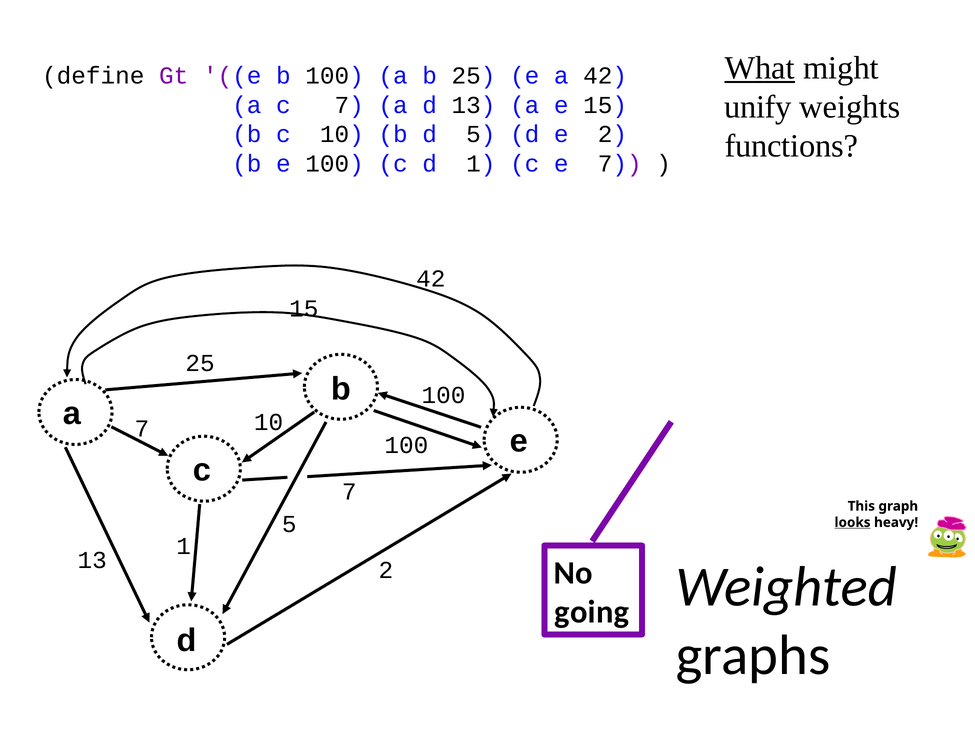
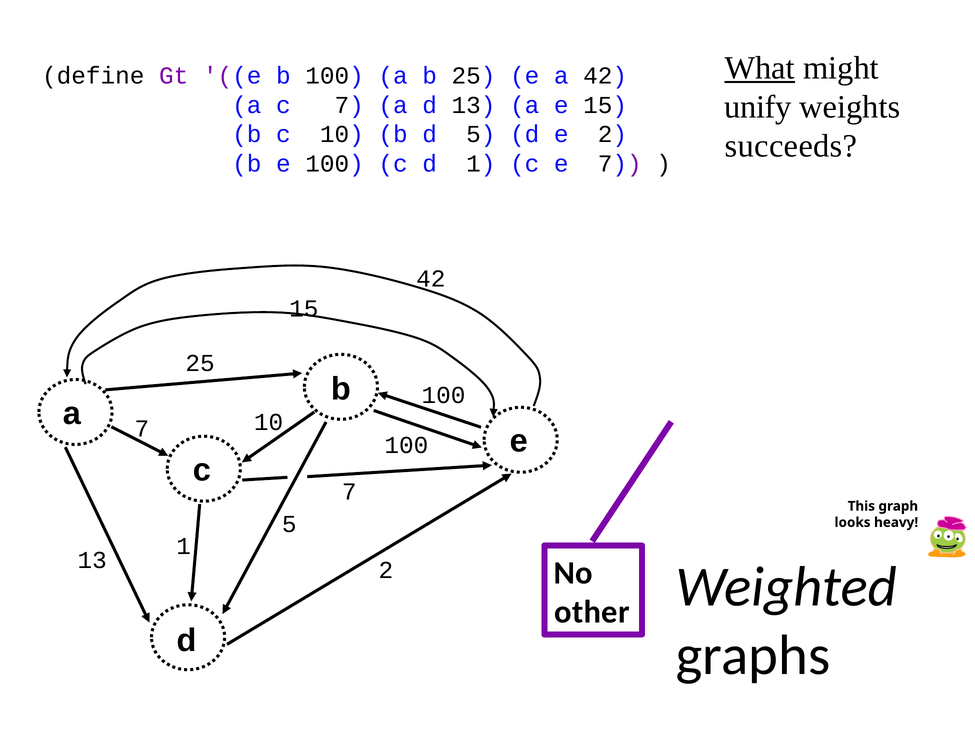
functions: functions -> succeeds (791, 146)
looks underline: present -> none (853, 523)
going: going -> other (592, 612)
